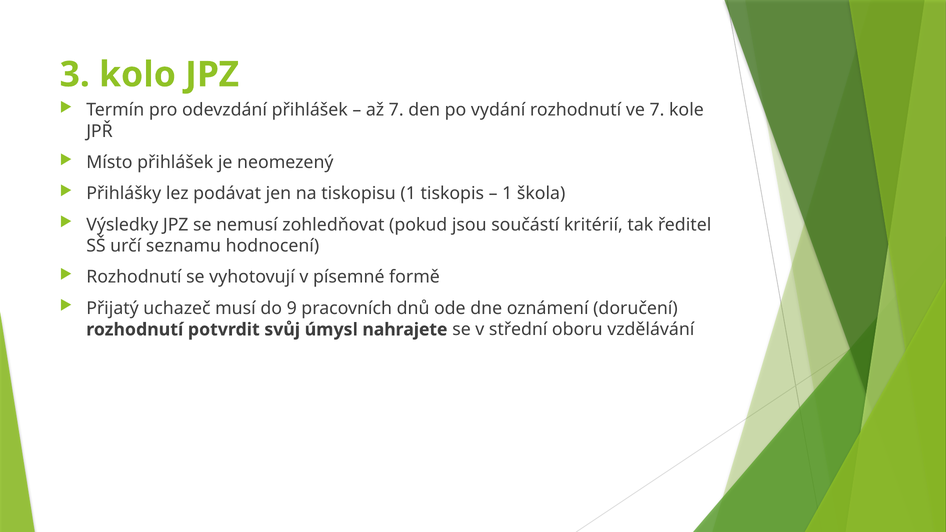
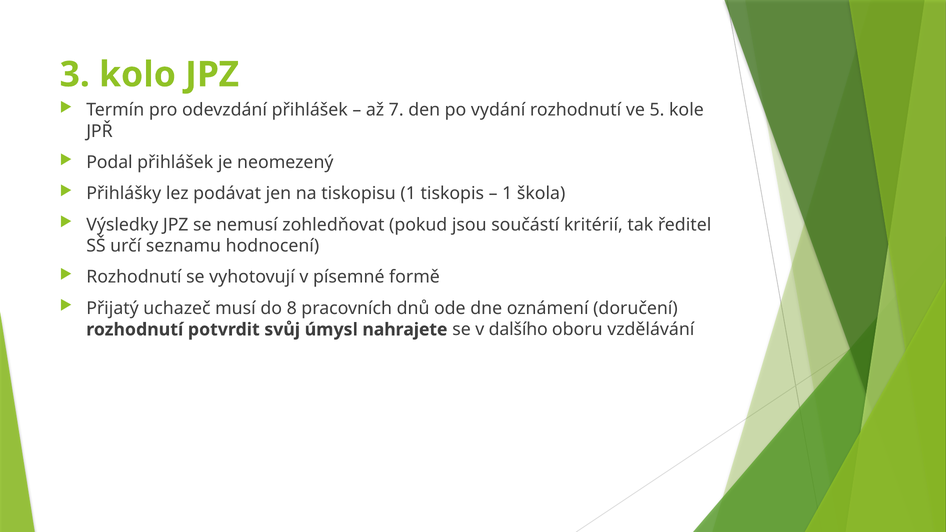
ve 7: 7 -> 5 (657, 110)
Místo: Místo -> Podal (109, 162)
9: 9 -> 8 (292, 308)
střední: střední -> dalšího (518, 330)
